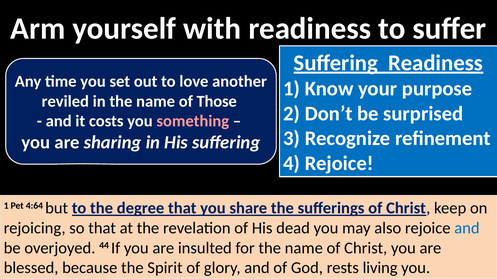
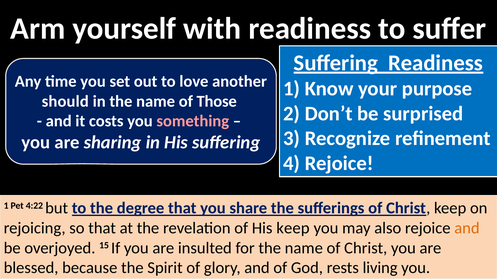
reviled: reviled -> should (65, 101)
4:64: 4:64 -> 4:22 (34, 206)
His dead: dead -> keep (293, 229)
and colour: blue -> orange (467, 229)
44: 44 -> 15 (104, 246)
